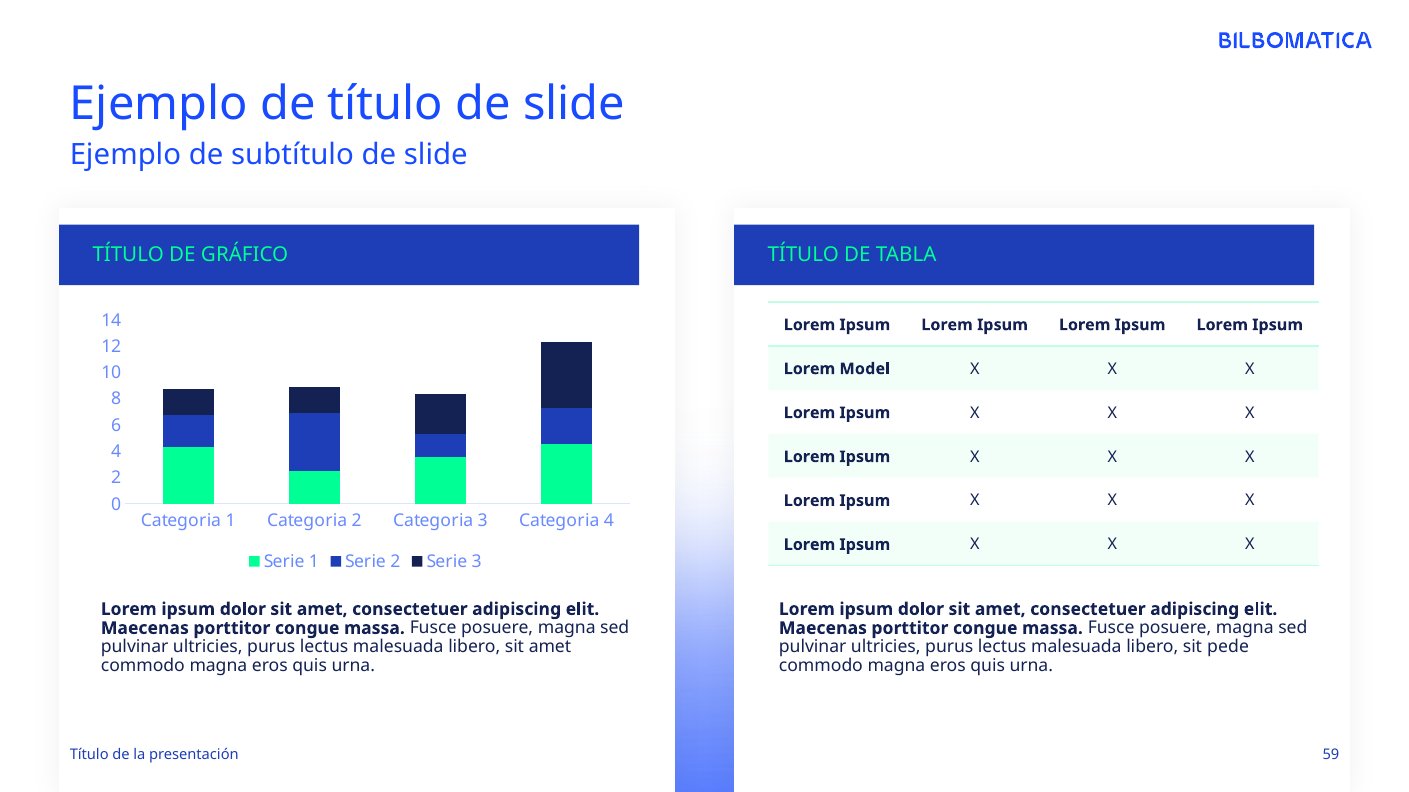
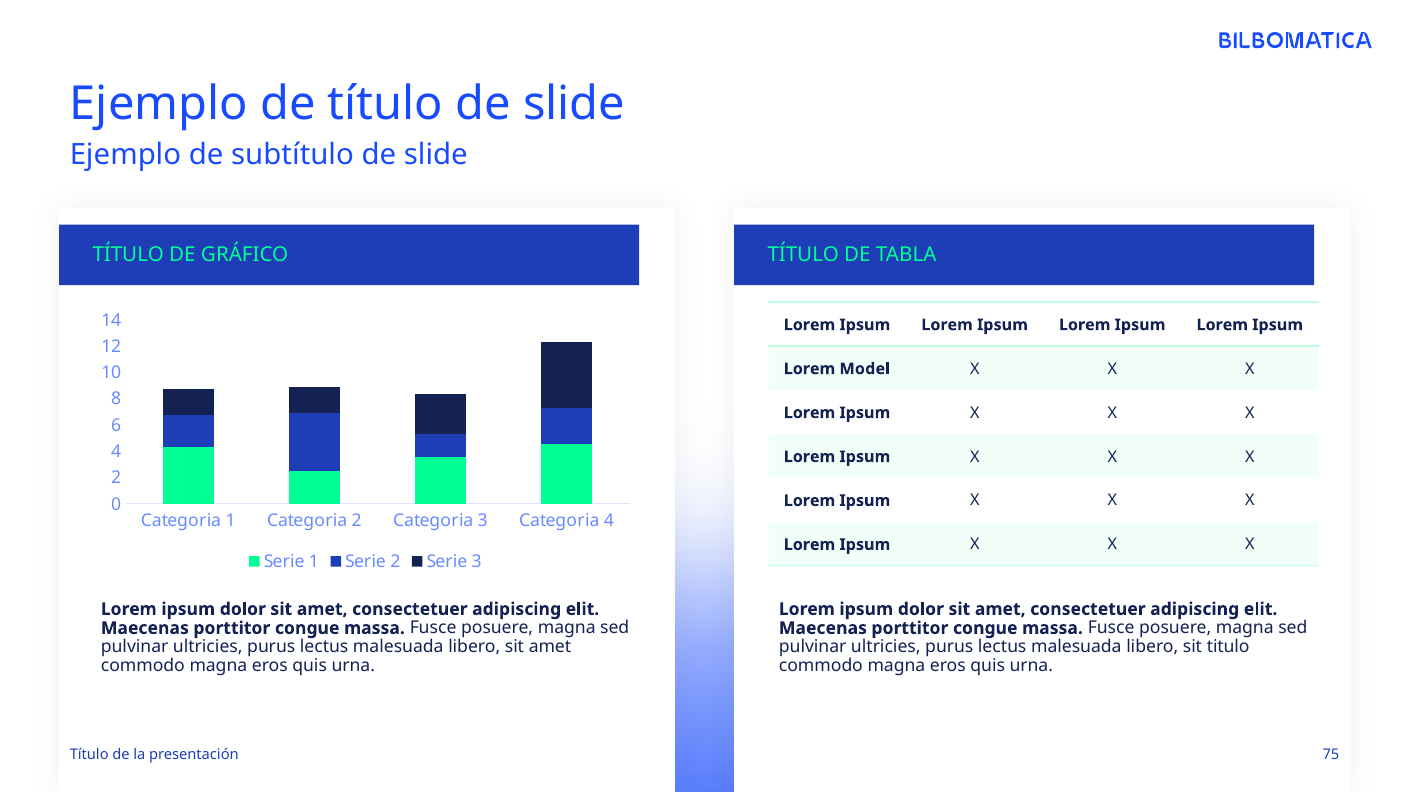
pede: pede -> titulo (1228, 648)
59: 59 -> 75 (1331, 756)
